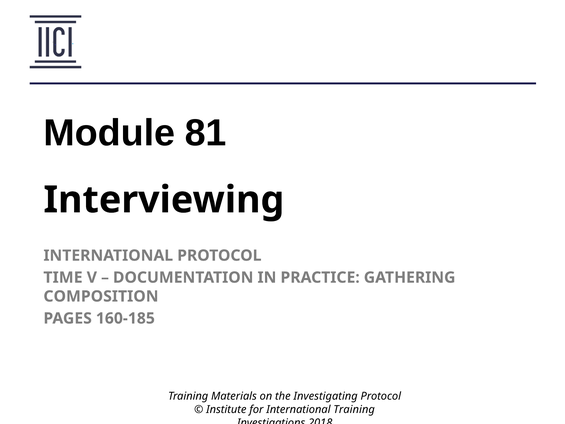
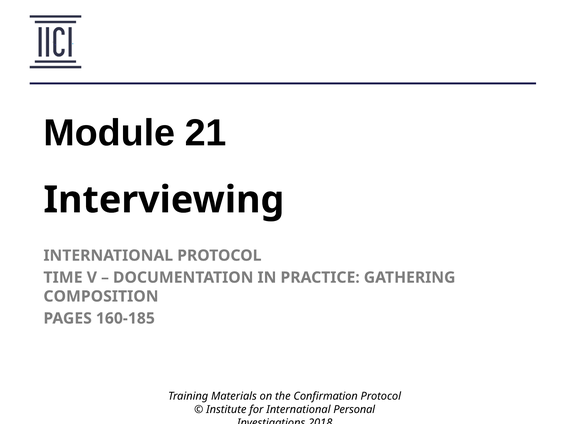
81: 81 -> 21 (206, 133)
Investigating: Investigating -> Confirmation (326, 396)
International Training: Training -> Personal (354, 409)
